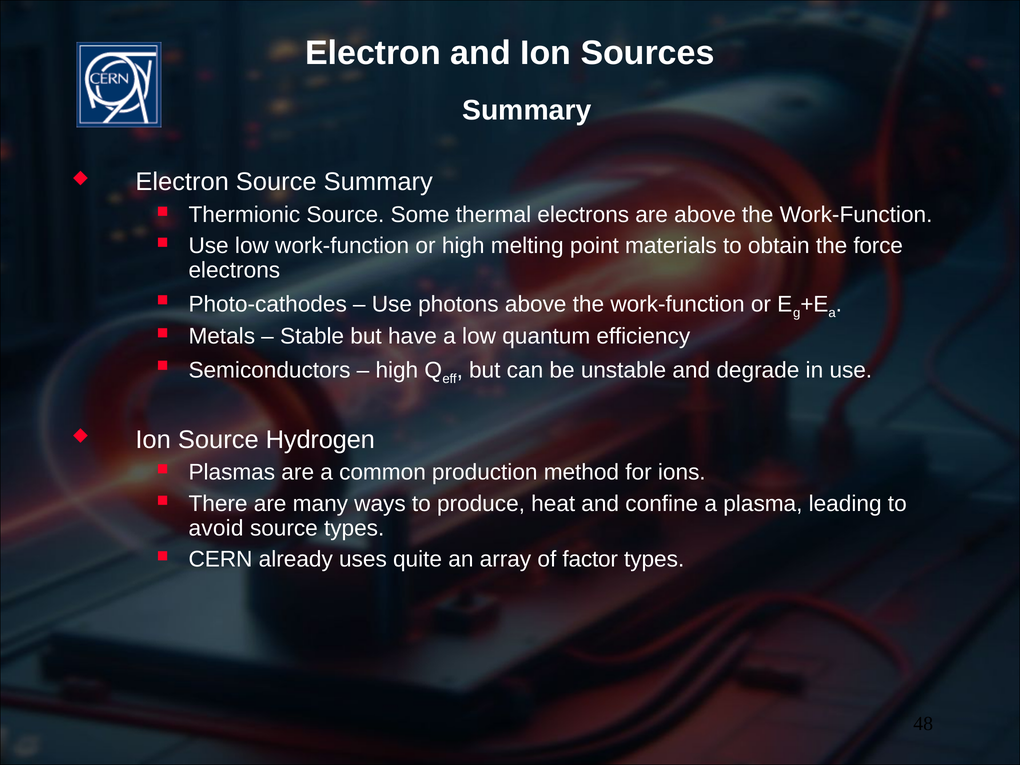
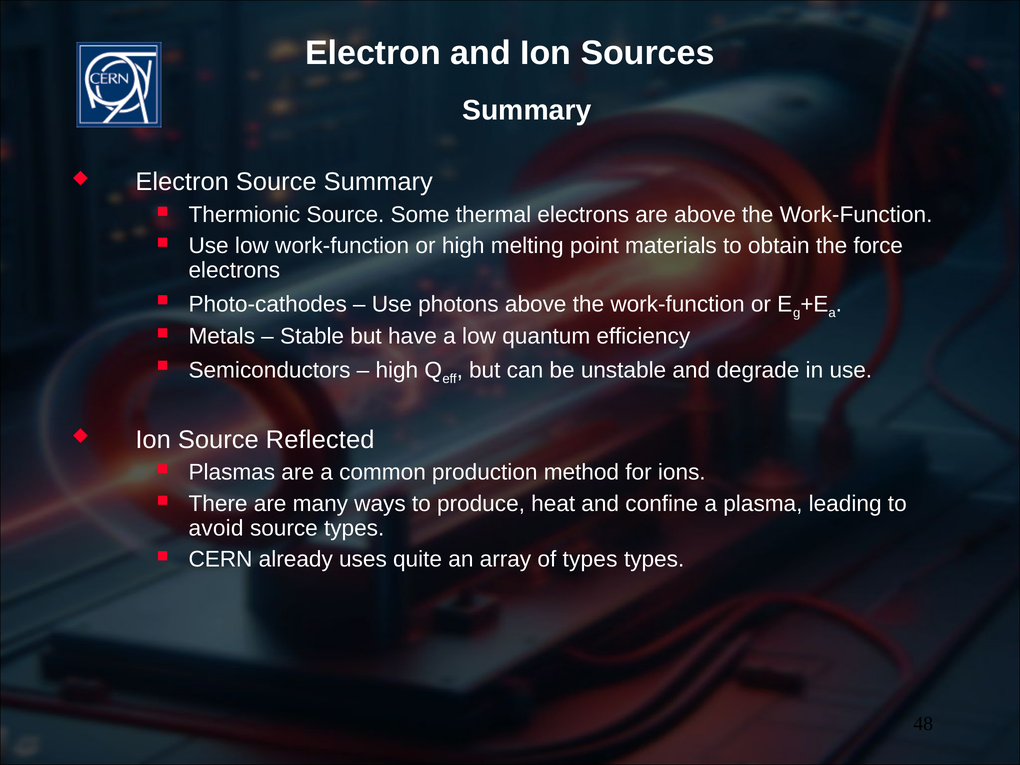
Hydrogen: Hydrogen -> Reflected (320, 440)
of factor: factor -> types (590, 559)
